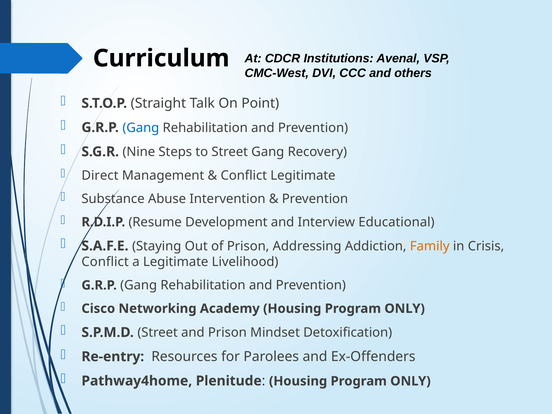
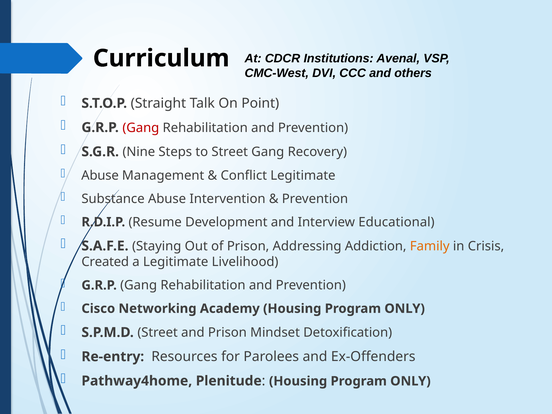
Gang colour: blue -> red (141, 128)
Direct: Direct -> Abuse (100, 175)
Conflict: Conflict -> Created (105, 262)
